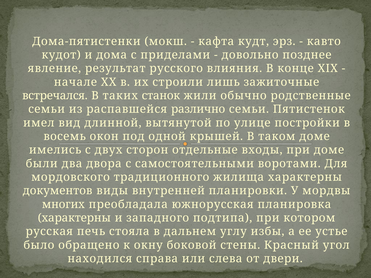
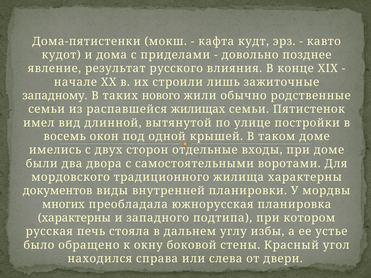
встречался: встречался -> западному (55, 96)
станок: станок -> нового (161, 96)
различно: различно -> жилищах (198, 109)
